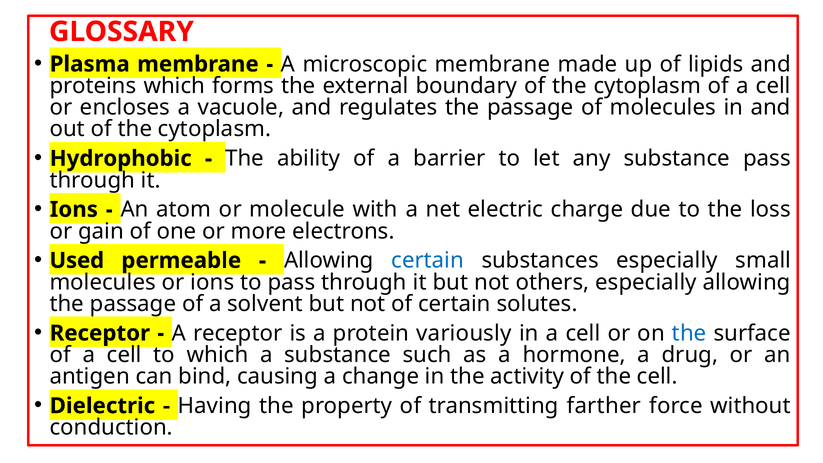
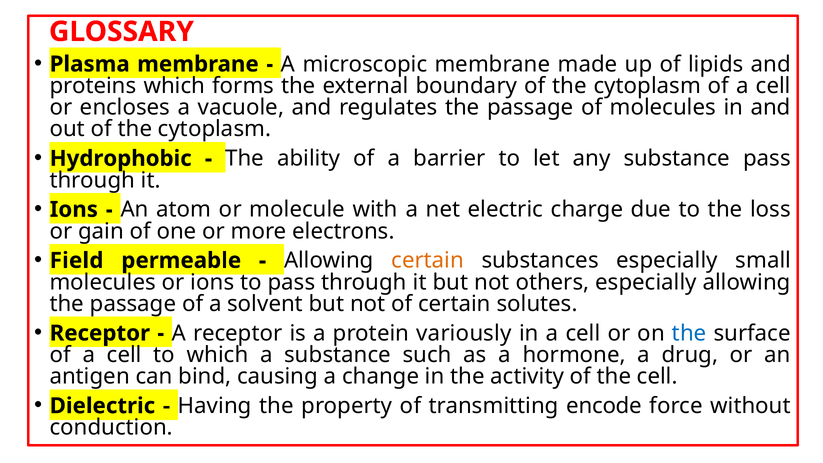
Used: Used -> Field (77, 260)
certain colour: blue -> orange (428, 260)
farther: farther -> encode (604, 406)
